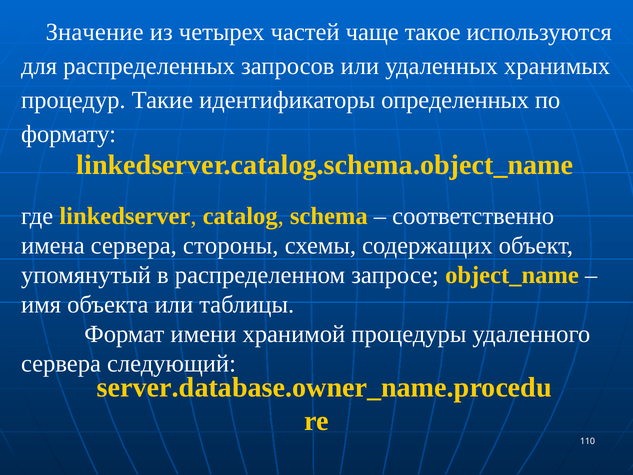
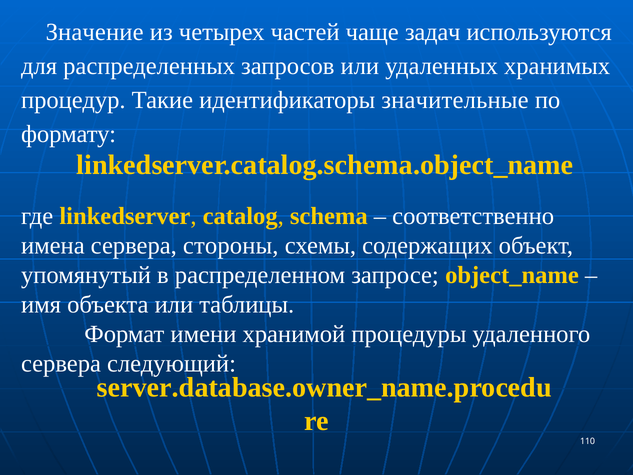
такое: такое -> задач (433, 32)
определенных: определенных -> значительные (455, 100)
